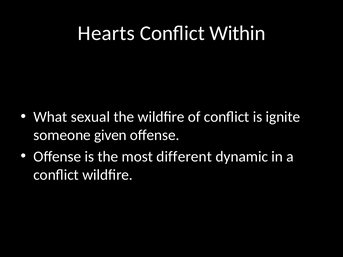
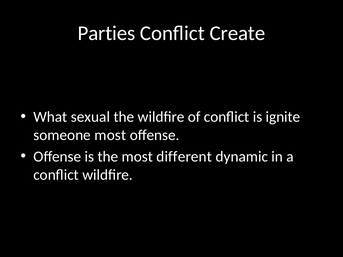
Hearts: Hearts -> Parties (106, 33)
Within: Within -> Create (237, 33)
someone given: given -> most (110, 135)
